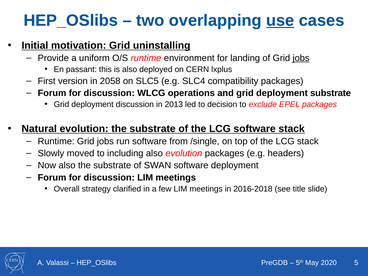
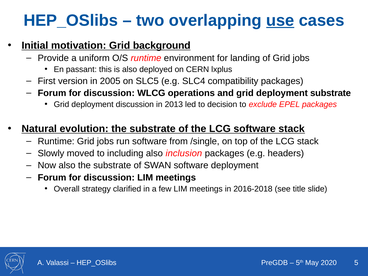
uninstalling: uninstalling -> background (162, 45)
jobs underline: present -> none (301, 58)
2058: 2058 -> 2005 (110, 81)
also evolution: evolution -> inclusion (184, 153)
